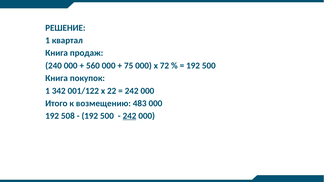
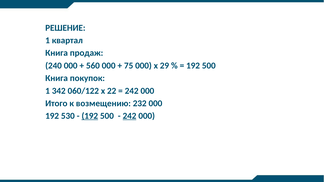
72: 72 -> 29 (164, 66)
001/122: 001/122 -> 060/122 (83, 91)
483: 483 -> 232 (140, 104)
508: 508 -> 530 (68, 116)
192 underline: none -> present (90, 116)
